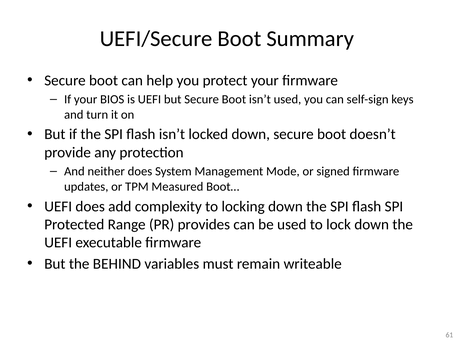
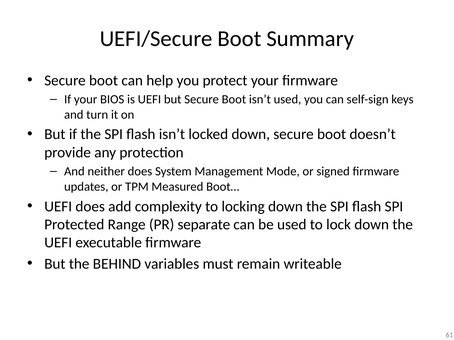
provides: provides -> separate (204, 225)
